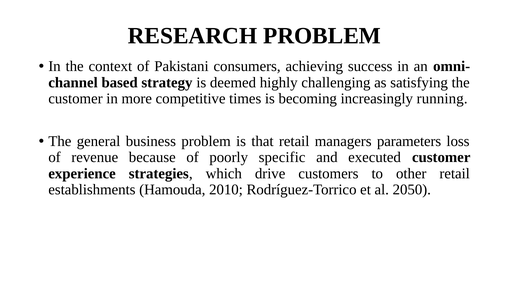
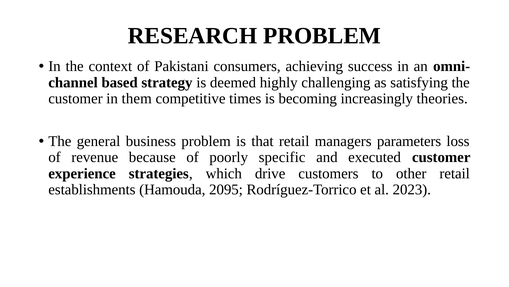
more: more -> them (137, 98)
running: running -> theories (442, 98)
2010: 2010 -> 2095 (226, 189)
2050: 2050 -> 2023 (412, 189)
